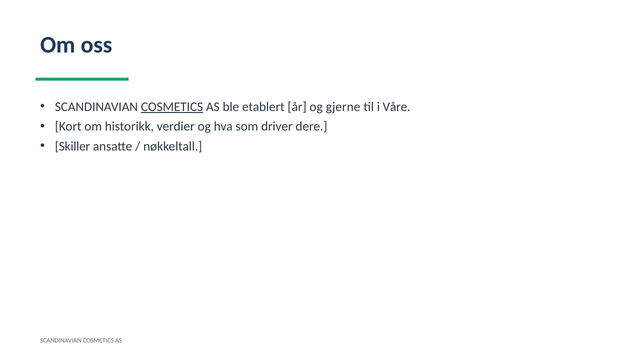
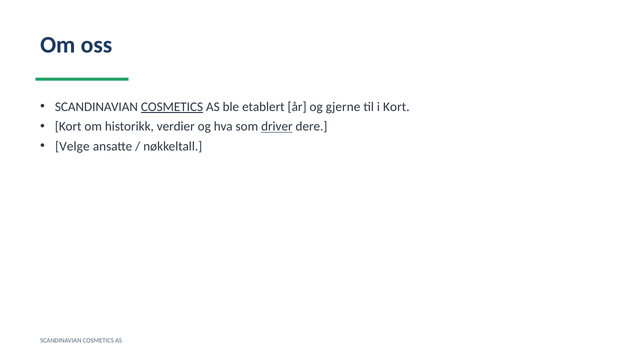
i Våre: Våre -> Kort (396, 107)
driver underline: none -> present (277, 127)
Skiller: Skiller -> Velge (72, 146)
